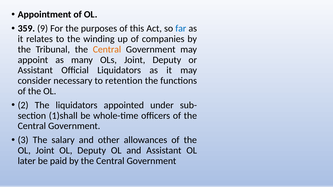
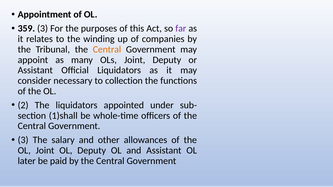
359 9: 9 -> 3 (43, 29)
far colour: blue -> purple (181, 29)
retention: retention -> collection (124, 81)
